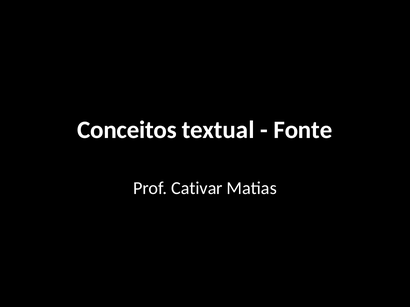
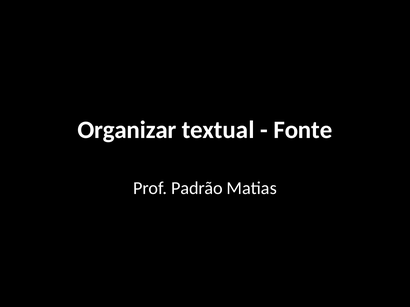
Conceitos: Conceitos -> Organizar (127, 130)
Cativar: Cativar -> Padrão (197, 189)
